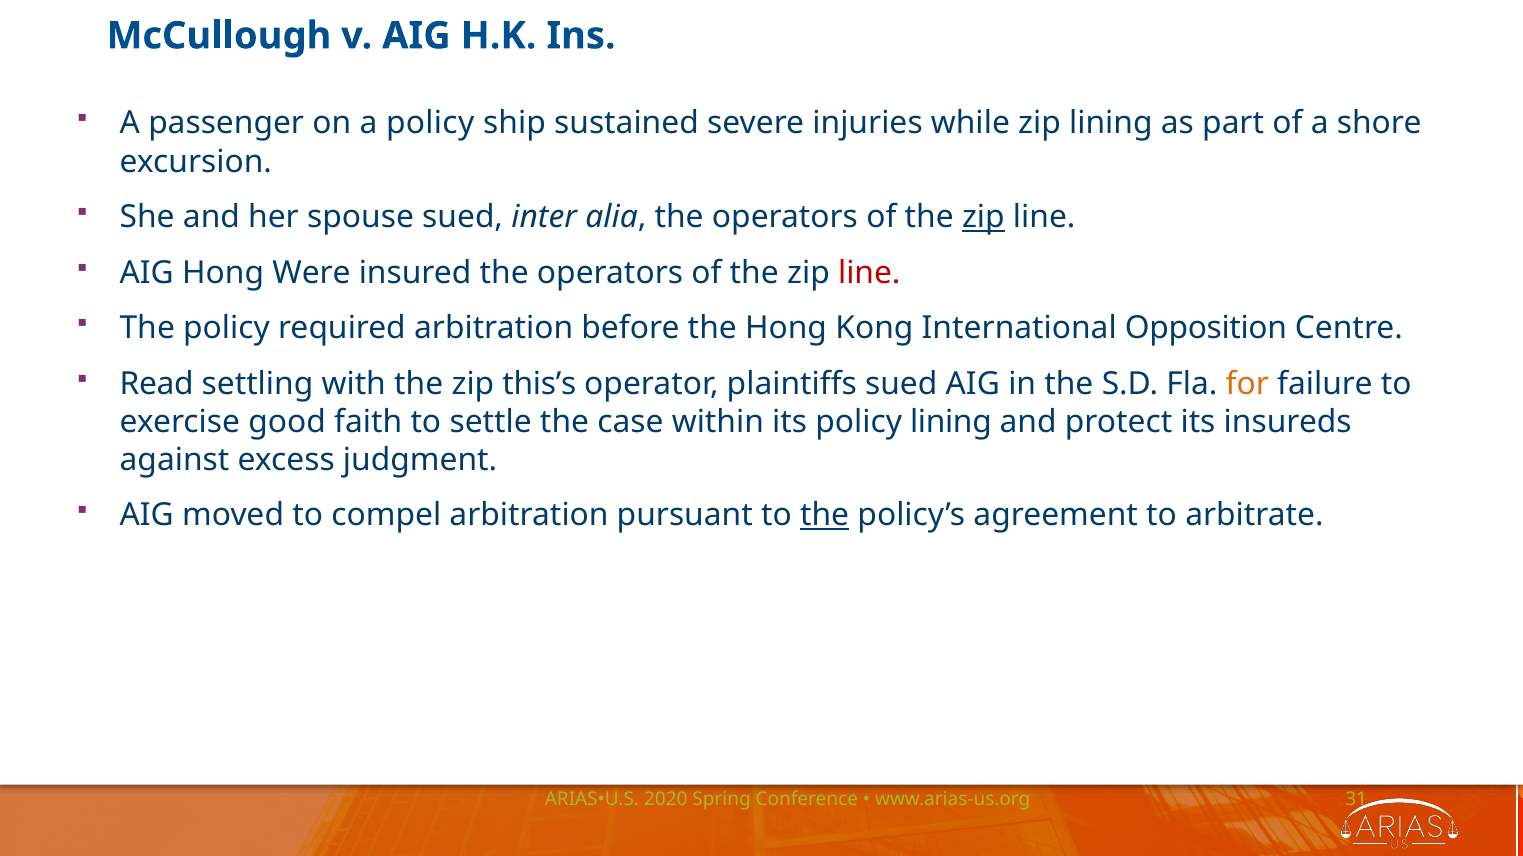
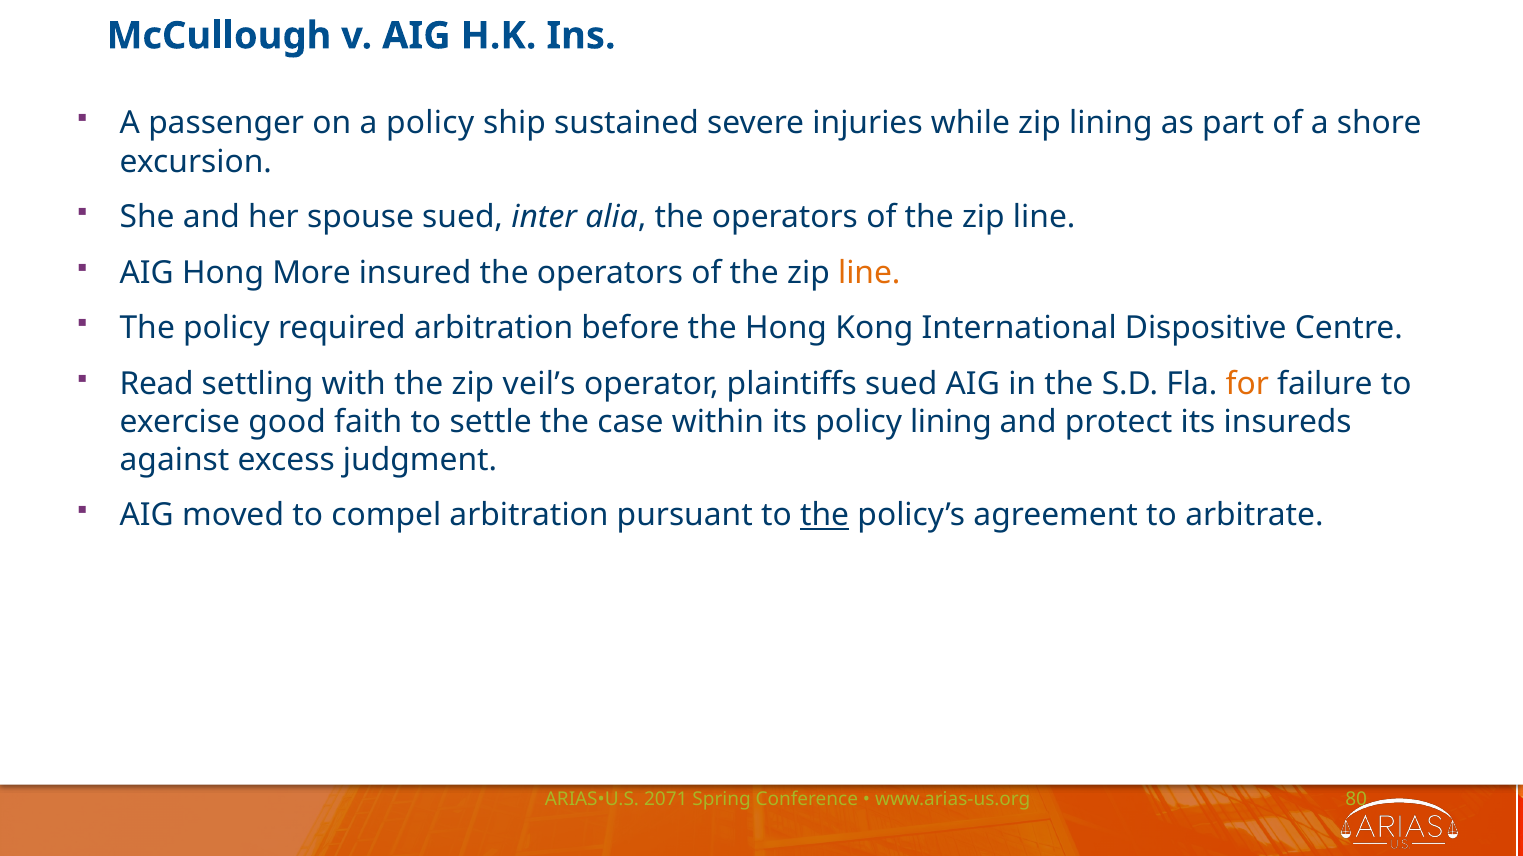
zip underline: present -> none (983, 217)
Were: Were -> More (312, 273)
line colour: red -> orange (869, 273)
Opposition: Opposition -> Dispositive (1206, 328)
this’s: this’s -> veil’s (539, 384)
2020: 2020 -> 2071 (666, 800)
31: 31 -> 80 (1356, 800)
